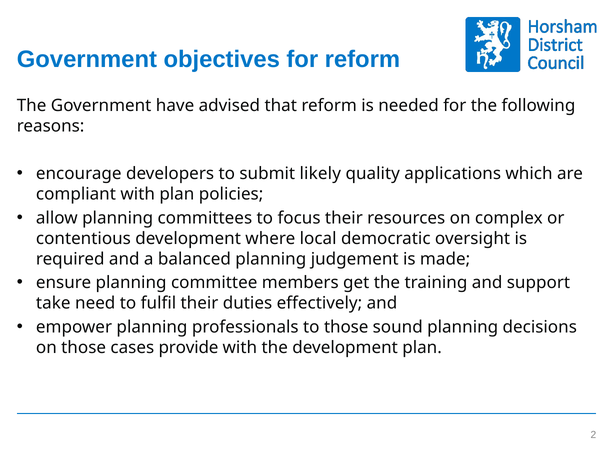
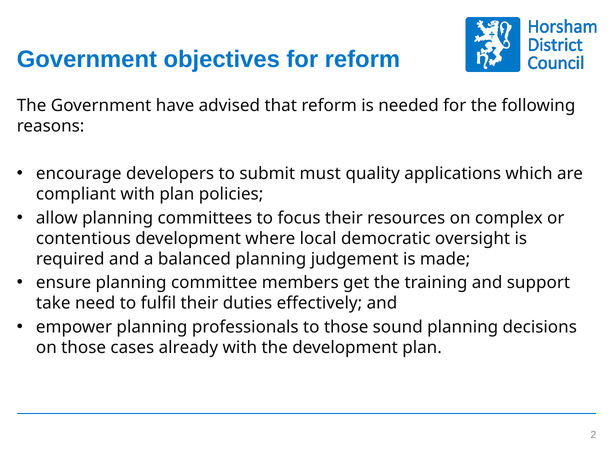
likely: likely -> must (320, 174)
provide: provide -> already (188, 347)
